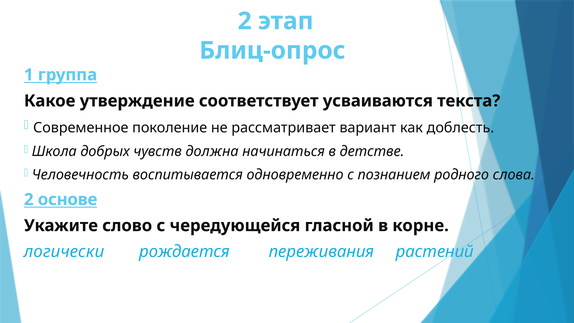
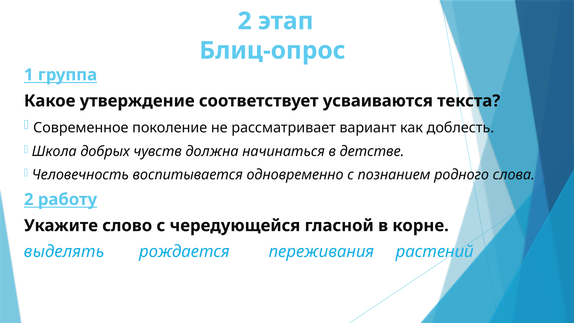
основе: основе -> работу (67, 199)
логически: логически -> выделять (64, 252)
